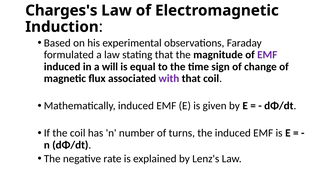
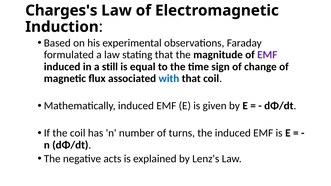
will: will -> still (110, 67)
with colour: purple -> blue (169, 79)
rate: rate -> acts (112, 159)
